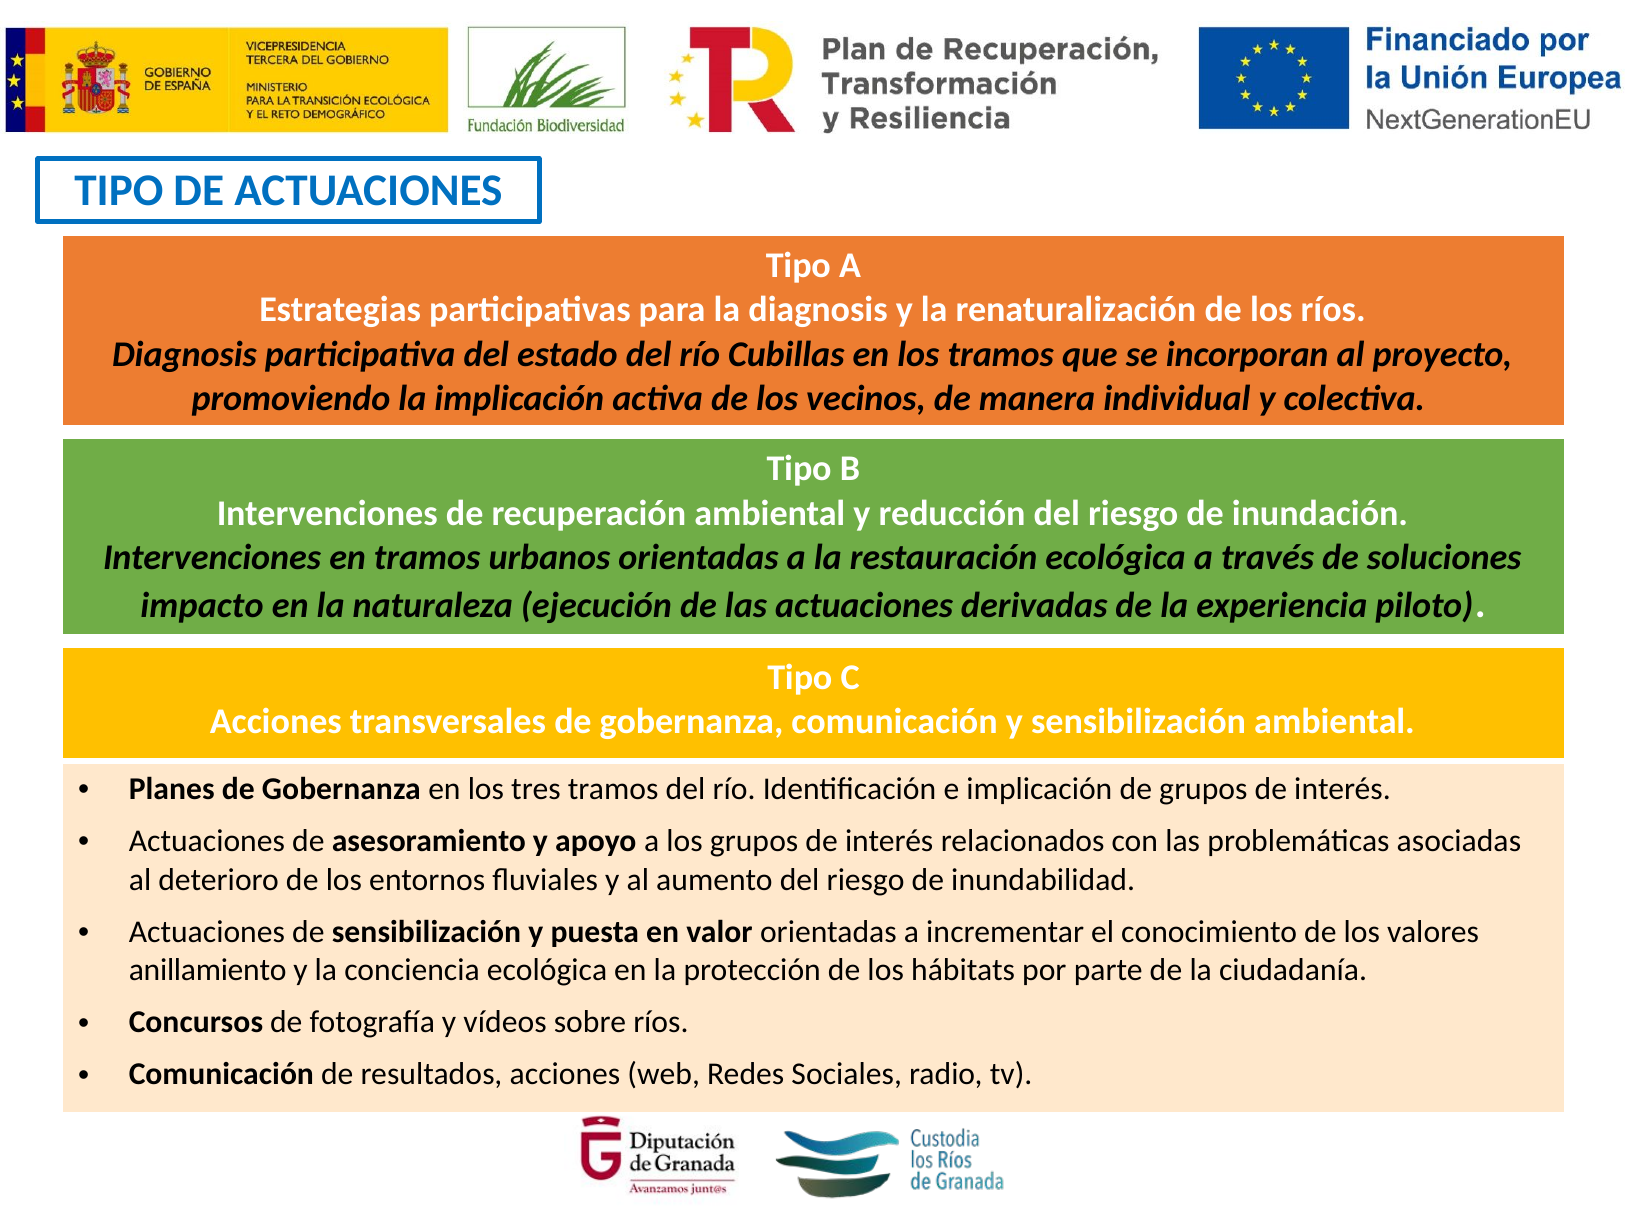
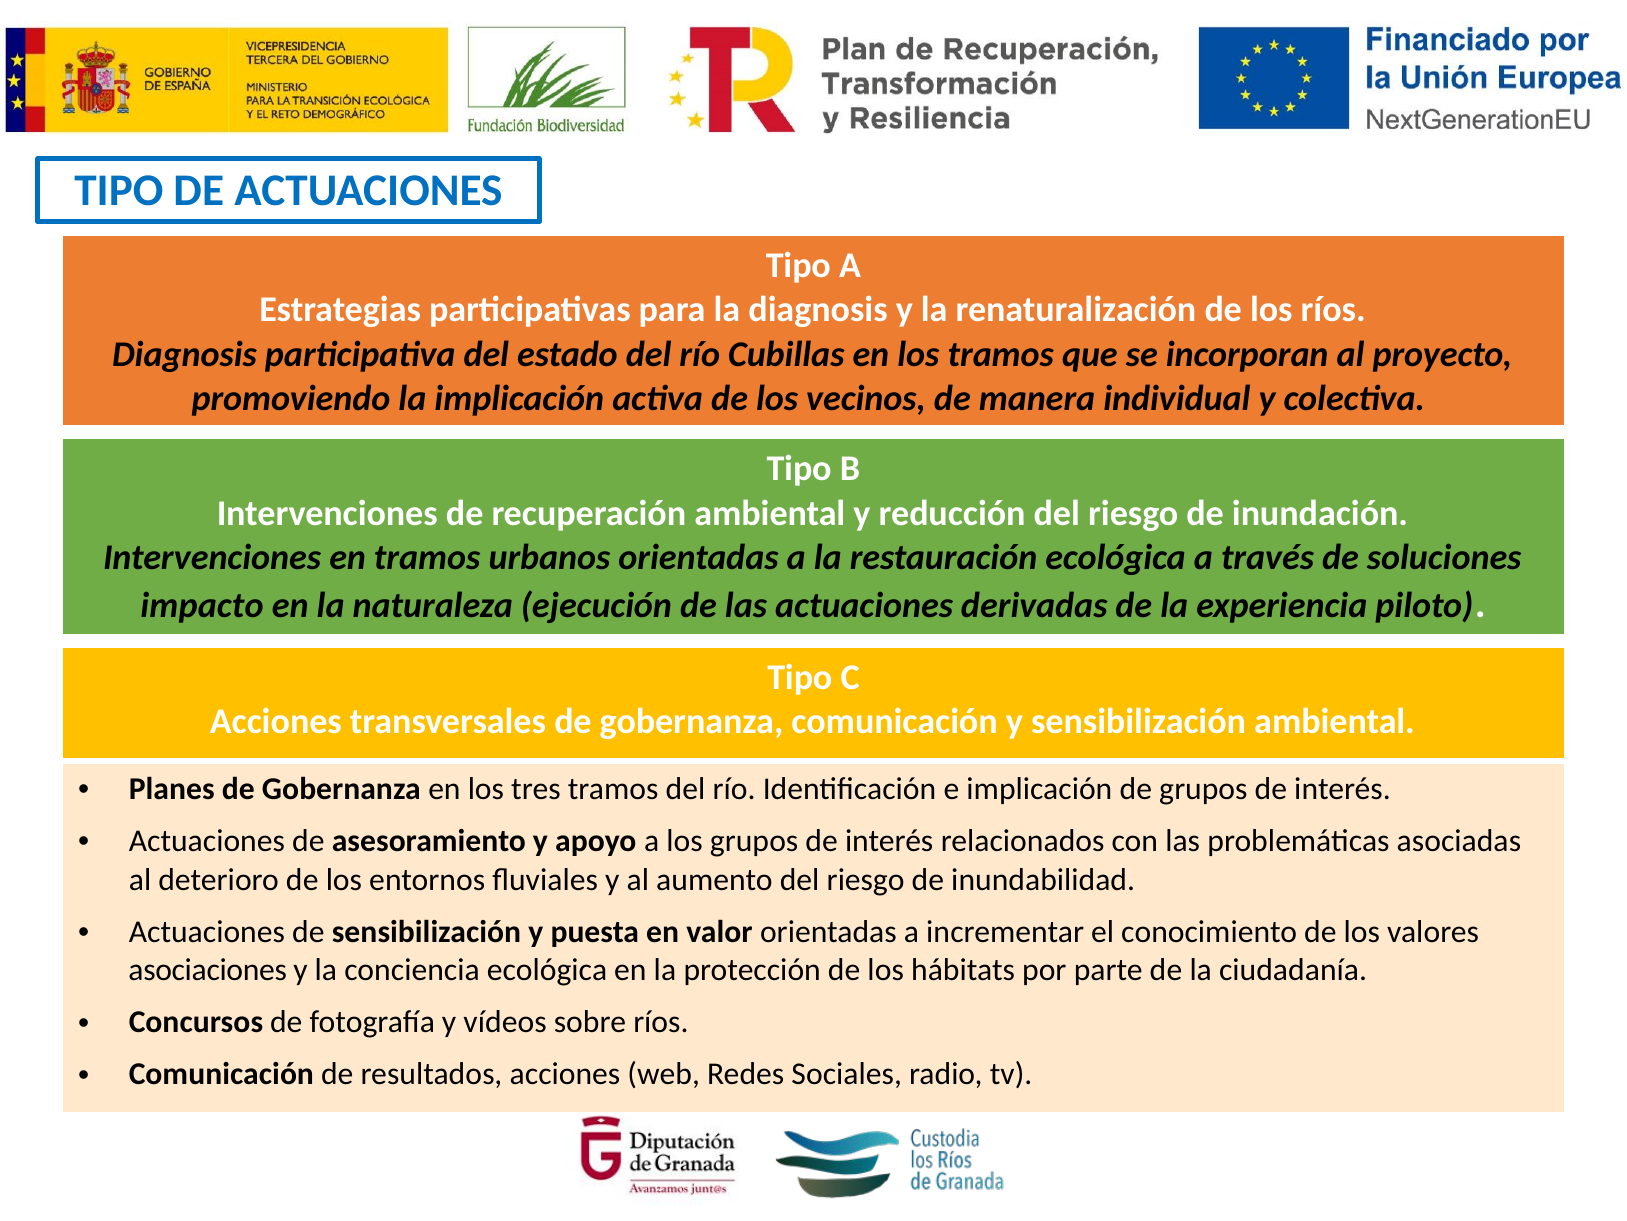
anillamiento: anillamiento -> asociaciones (208, 970)
